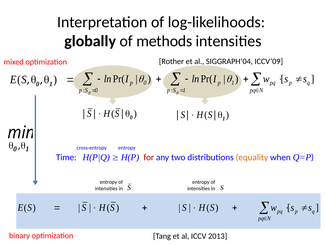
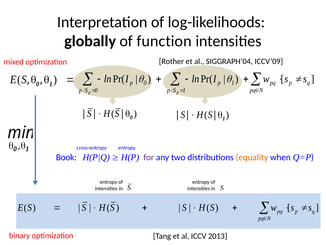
methods: methods -> function (164, 41)
Time: Time -> Book (66, 157)
for colour: red -> purple (149, 157)
